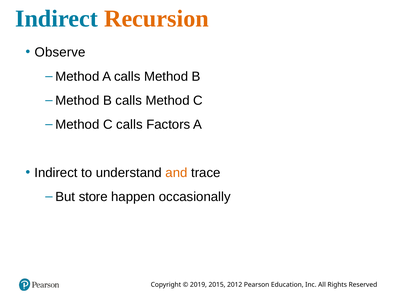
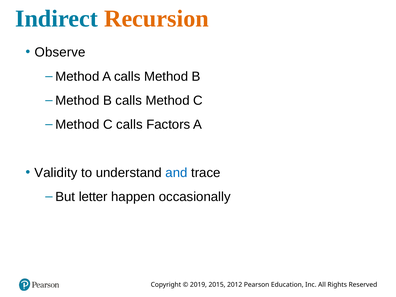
Indirect: Indirect -> Validity (56, 173)
and colour: orange -> blue (176, 173)
store: store -> letter (93, 197)
